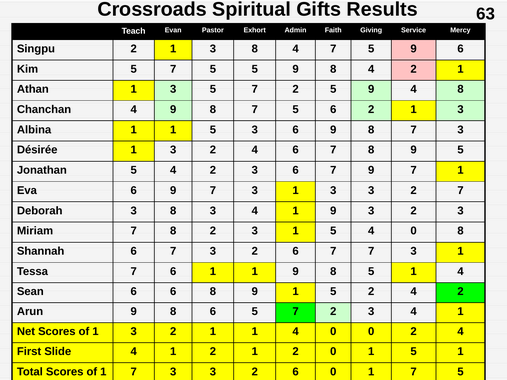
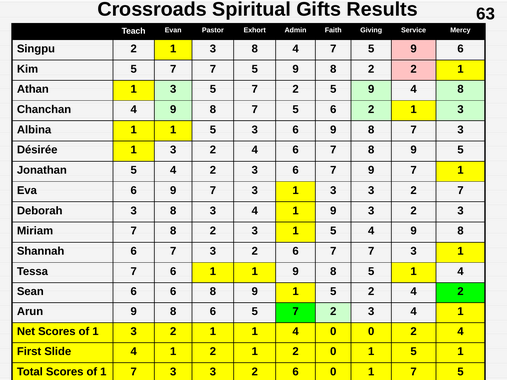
5 7 5: 5 -> 7 (213, 69)
9 8 4: 4 -> 2 (371, 69)
5 4 0: 0 -> 9 (414, 231)
